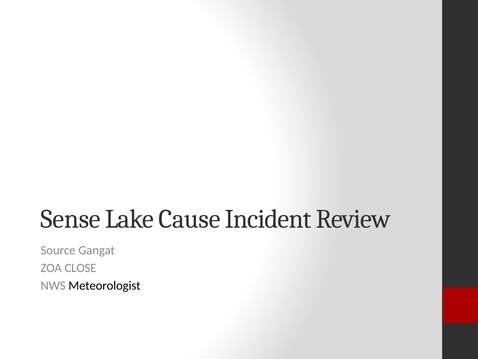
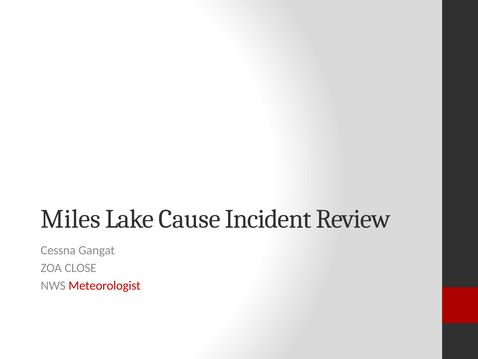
Sense: Sense -> Miles (71, 219)
Source: Source -> Cessna (58, 250)
Meteorologist colour: black -> red (105, 285)
